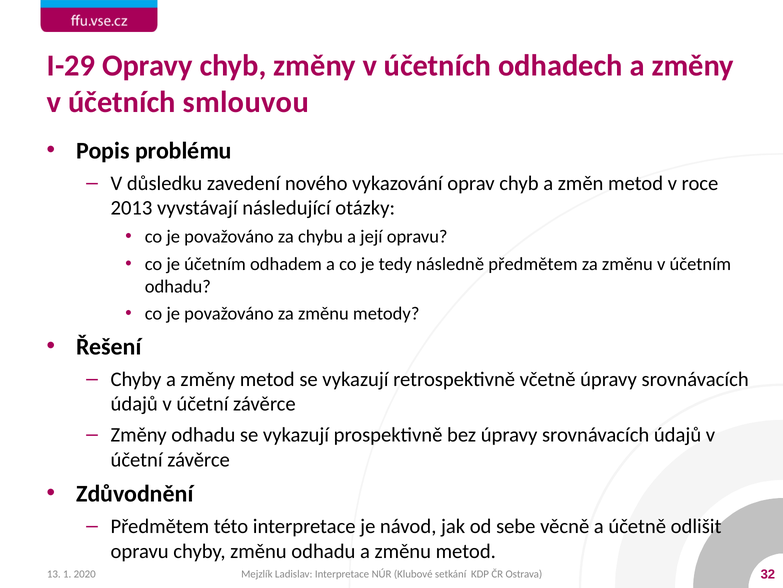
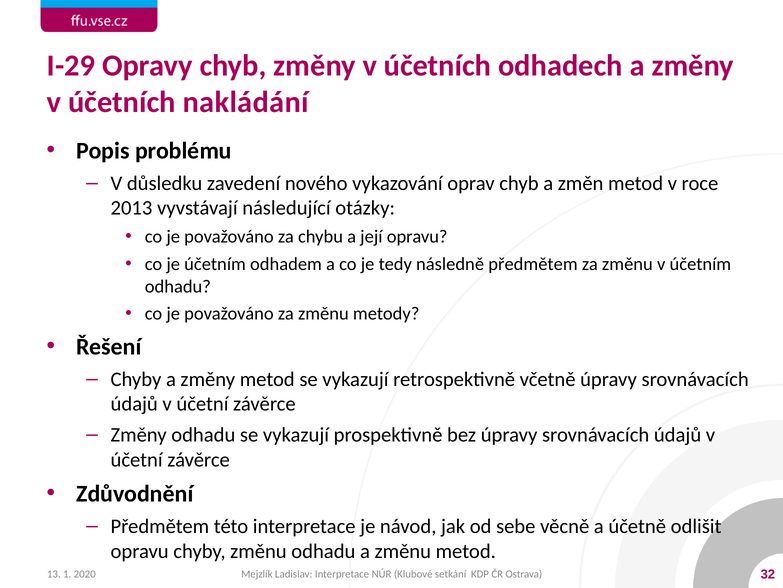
smlouvou: smlouvou -> nakládání (246, 102)
